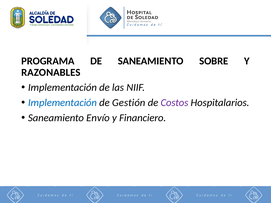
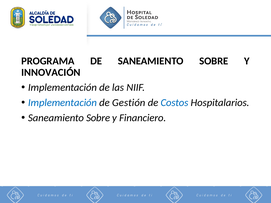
RAZONABLES: RAZONABLES -> INNOVACIÓN (51, 72)
Costos colour: purple -> blue (175, 103)
Envío: Envío -> Sobre (98, 118)
